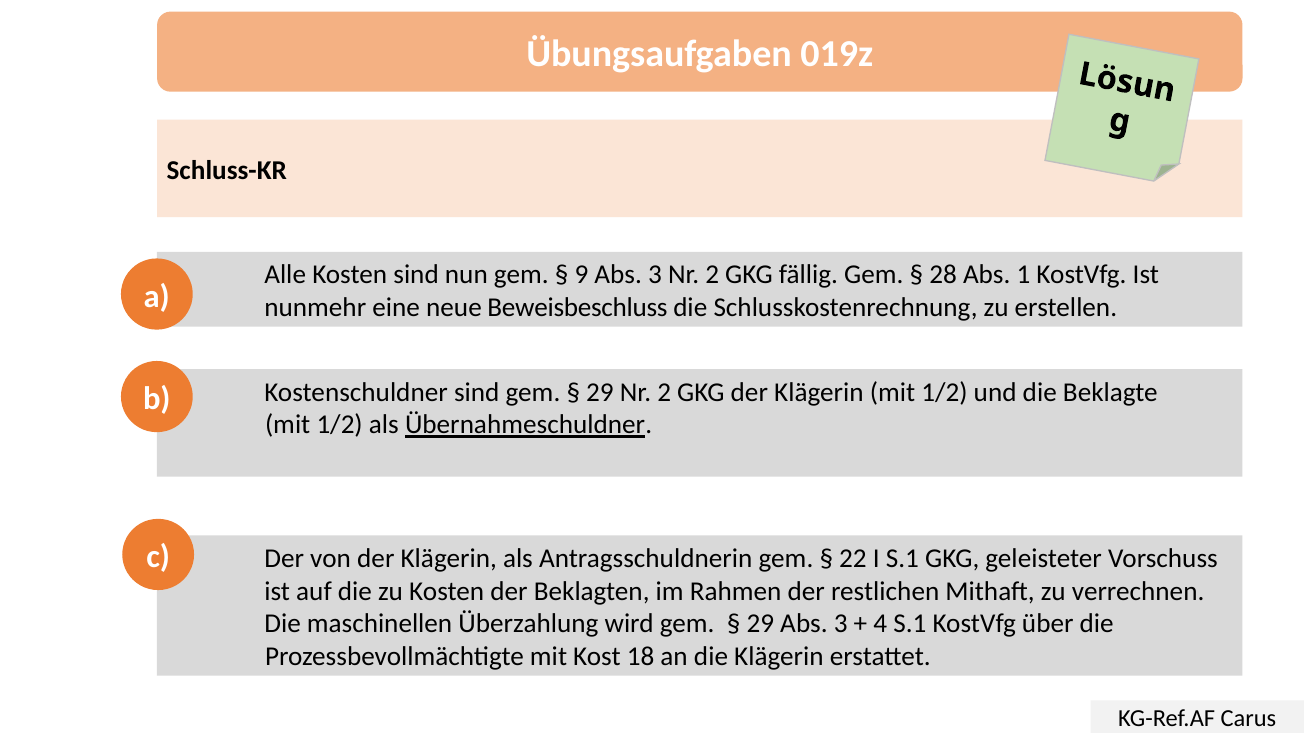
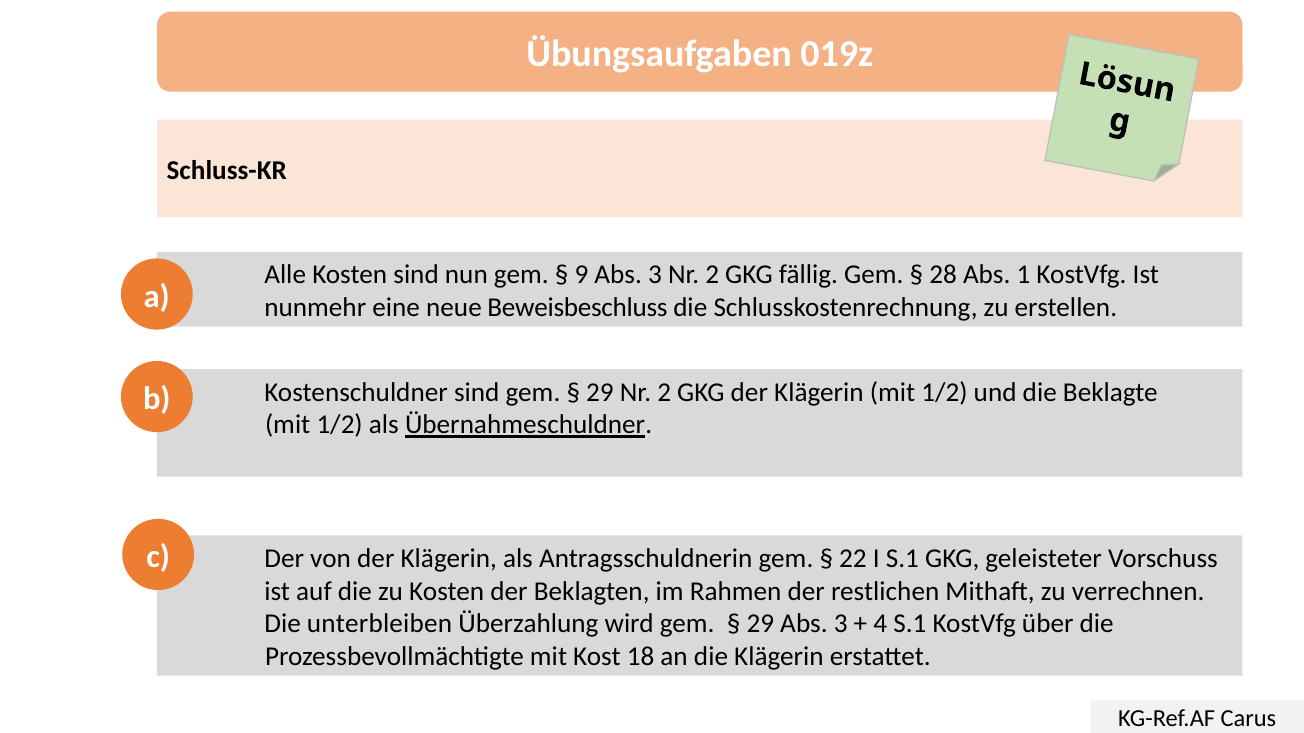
maschinellen: maschinellen -> unterbleiben (379, 624)
